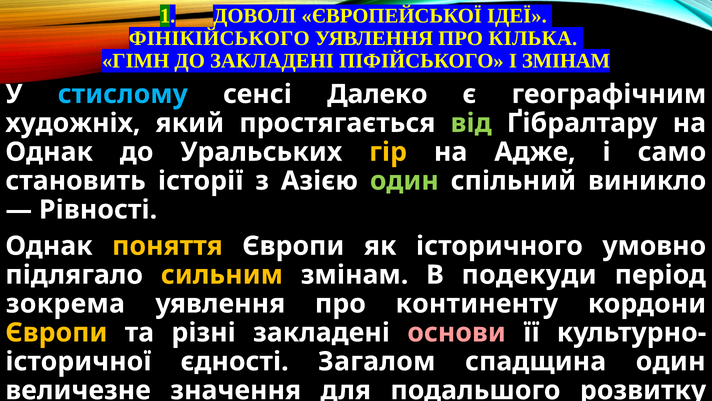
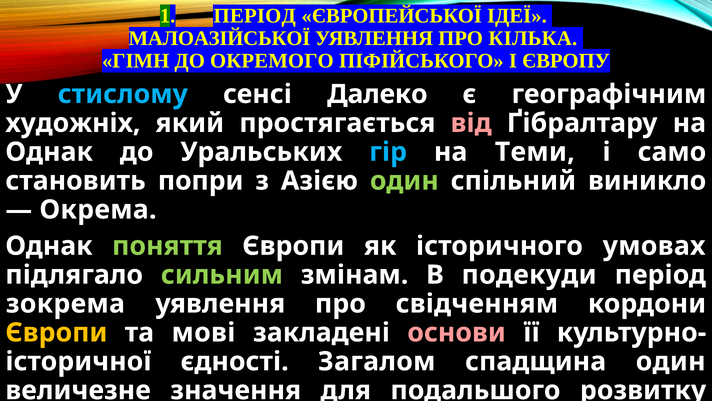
1 ДОВОЛІ: ДОВОЛІ -> ПЕРІОД (255, 16)
ФІНІКІЙСЬКОГО: ФІНІКІЙСЬКОГО -> МАЛОАЗІЙСЬКОЇ (219, 38)
ДО ЗАКЛАДЕНІ: ЗАКЛАДЕНІ -> ОКРЕМОГО (272, 61)
І ЗМІНАМ: ЗМІНАМ -> ЄВРОПУ (566, 61)
від colour: light green -> pink (471, 123)
гір colour: yellow -> light blue (388, 152)
Адже: Адже -> Теми (535, 152)
історії: історії -> попри (201, 181)
Рівності: Рівності -> Окрема (98, 209)
поняття colour: yellow -> light green (167, 246)
умовно: умовно -> умовах (654, 246)
сильним colour: yellow -> light green (222, 275)
континенту: континенту -> свідченням (477, 303)
різні: різні -> мові (203, 332)
